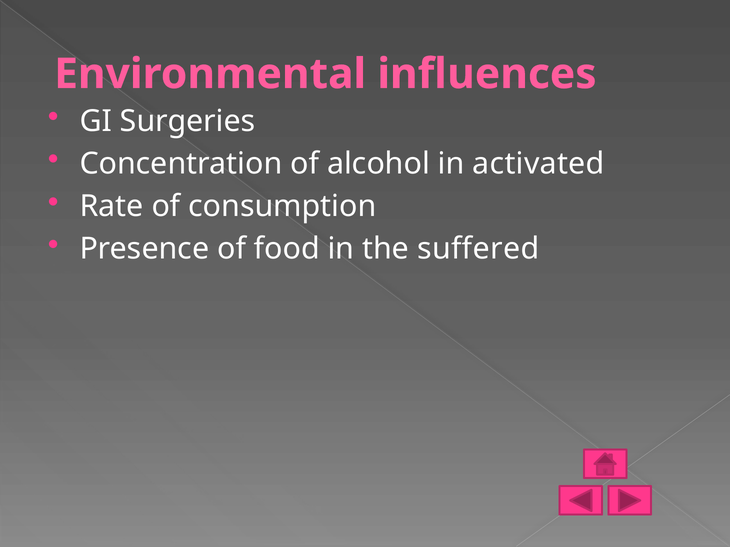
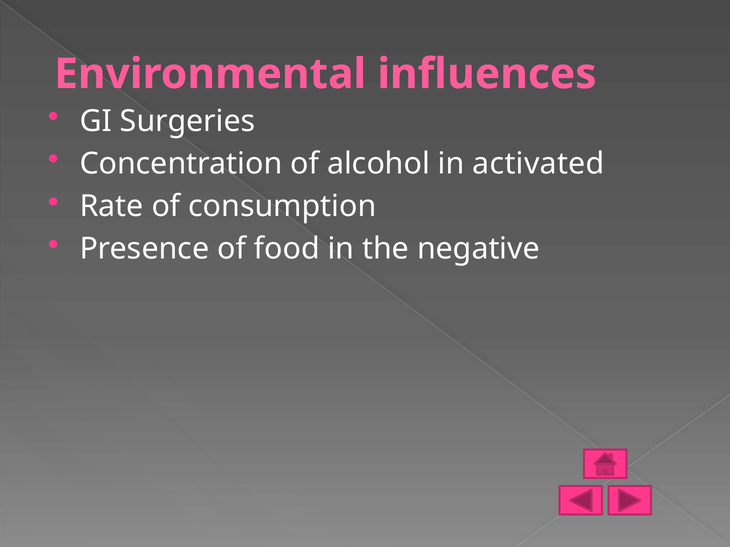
suffered: suffered -> negative (478, 249)
